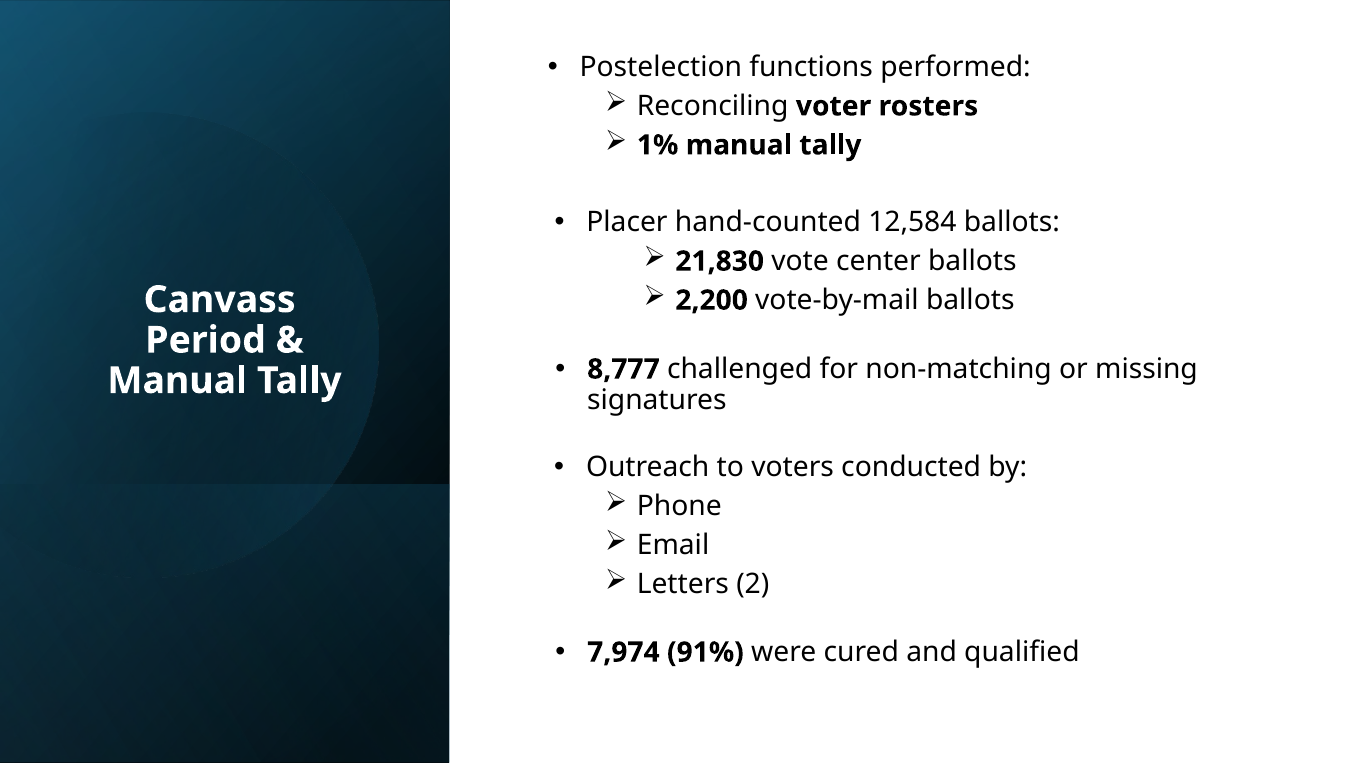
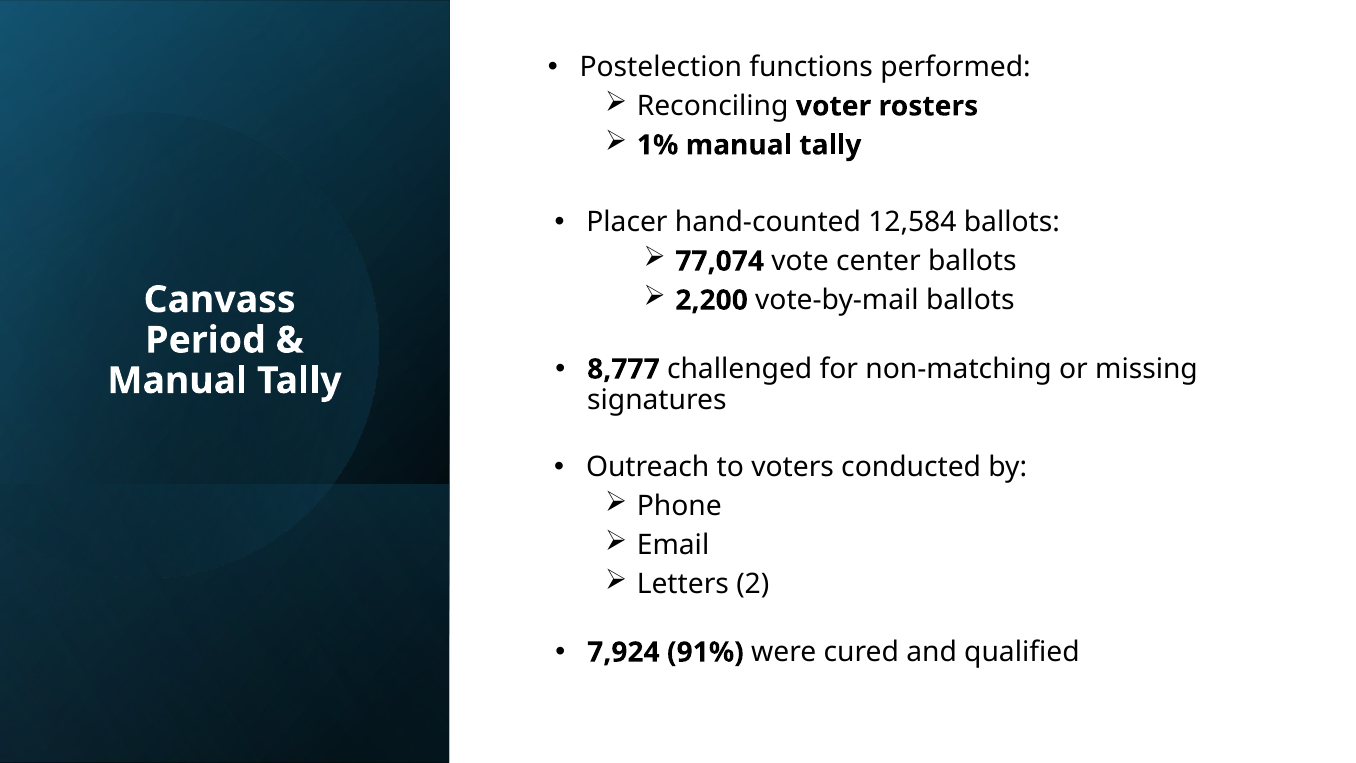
21,830: 21,830 -> 77,074 (720, 261)
7,974: 7,974 -> 7,924 (623, 652)
